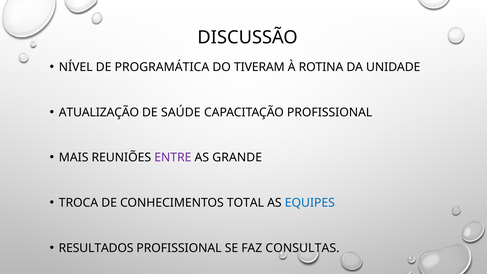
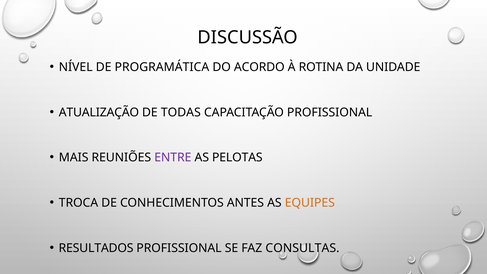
TIVERAM: TIVERAM -> ACORDO (259, 67)
SAÚDE: SAÚDE -> TODAS (181, 112)
GRANDE: GRANDE -> PELOTAS (237, 158)
TOTAL: TOTAL -> ANTES (245, 203)
EQUIPES colour: blue -> orange (310, 203)
